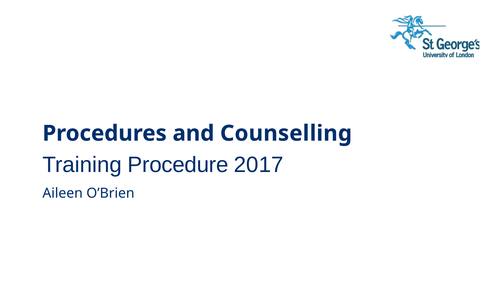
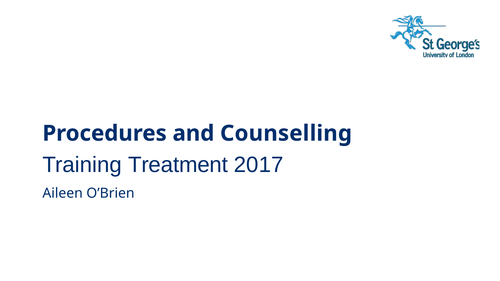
Procedure: Procedure -> Treatment (178, 165)
